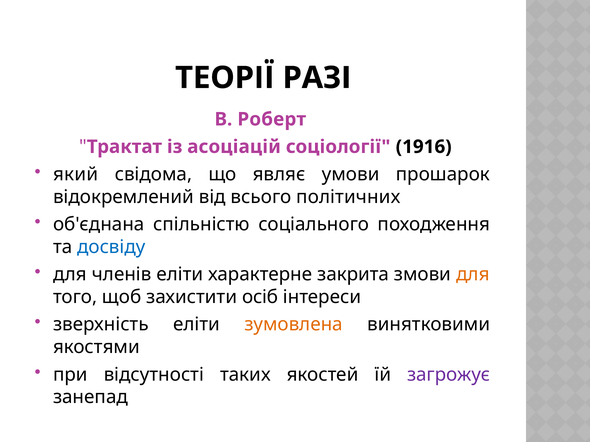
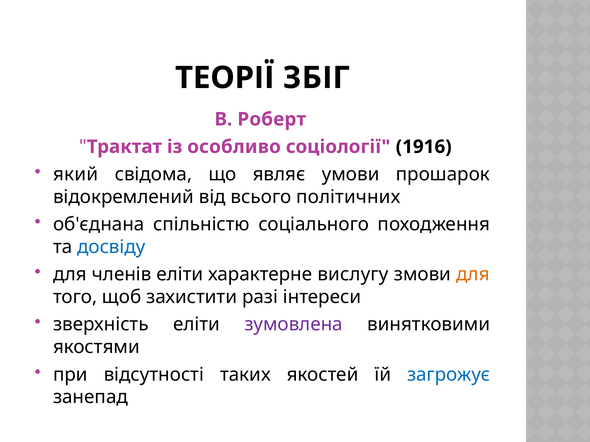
РАЗІ: РАЗІ -> ЗБІГ (317, 78)
асоціацій: асоціацій -> особливо (234, 147)
закрита: закрита -> вислугу (353, 275)
осіб: осіб -> разі (260, 297)
зумовлена colour: orange -> purple (294, 325)
загрожує colour: purple -> blue (449, 375)
